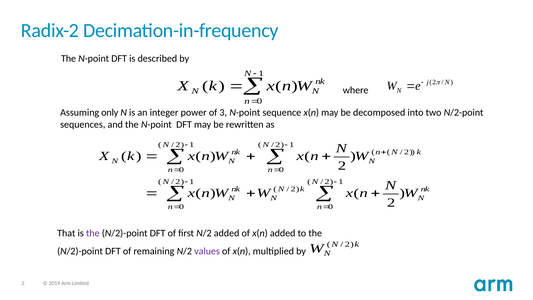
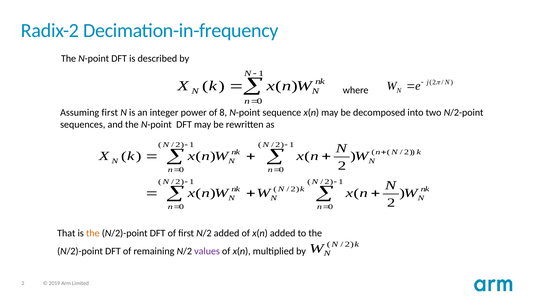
Assuming only: only -> first (110, 112)
3: 3 -> 8 (223, 112)
the colour: purple -> orange (93, 233)
